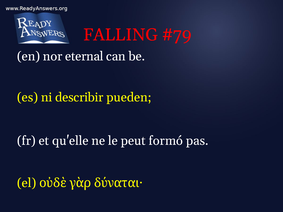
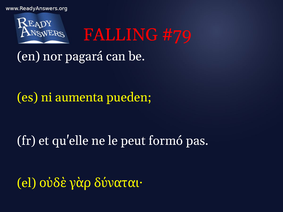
eternal: eternal -> pagará (84, 56)
describir: describir -> aumenta (79, 97)
